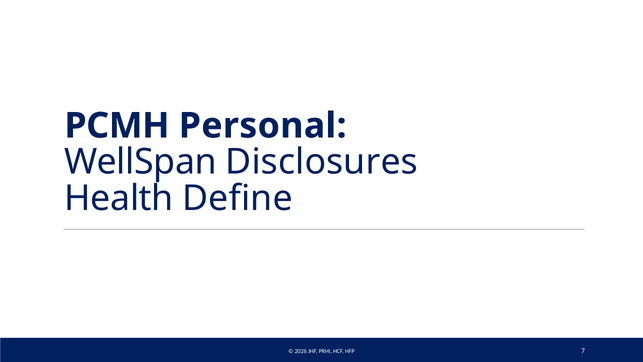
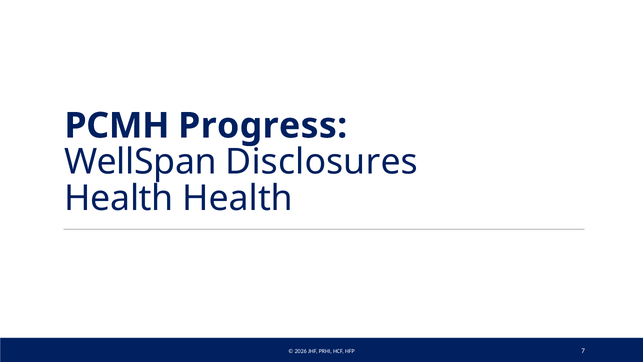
Personal: Personal -> Progress (263, 126)
Health Define: Define -> Health (238, 198)
